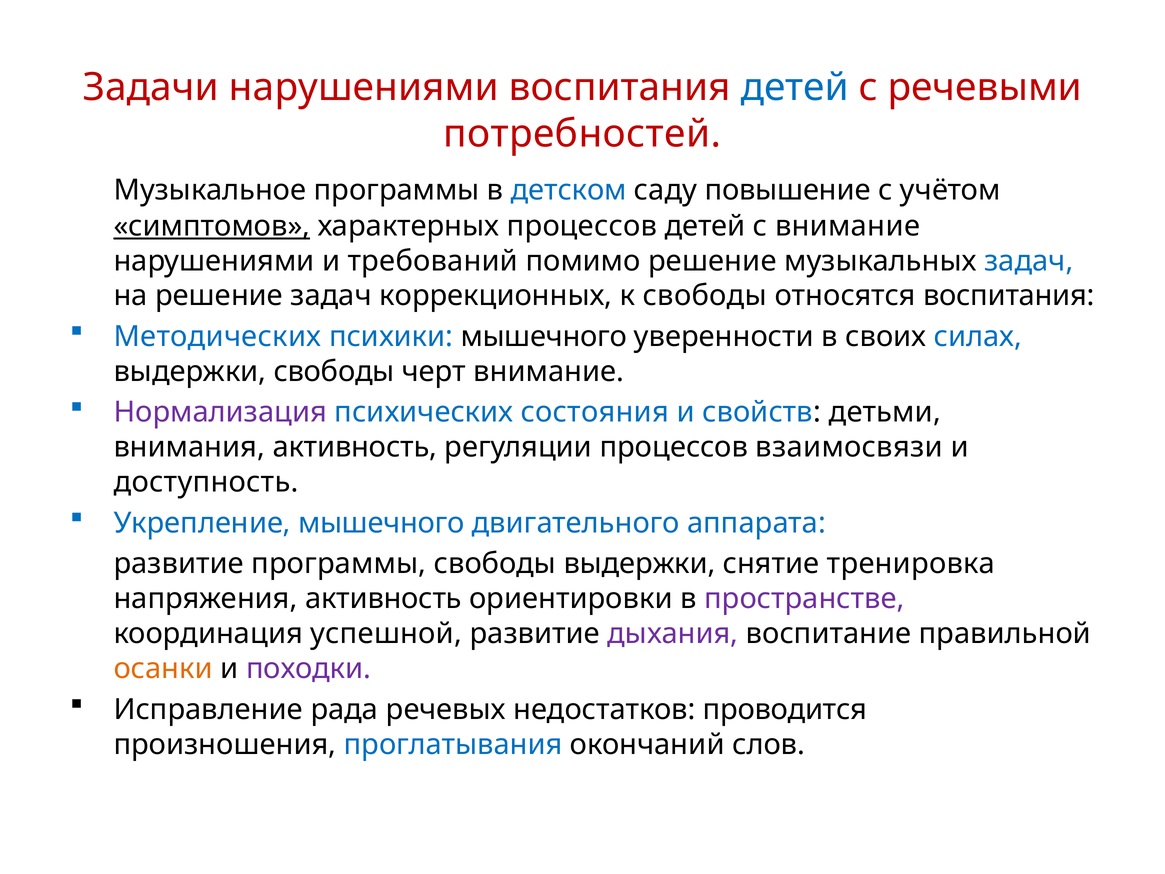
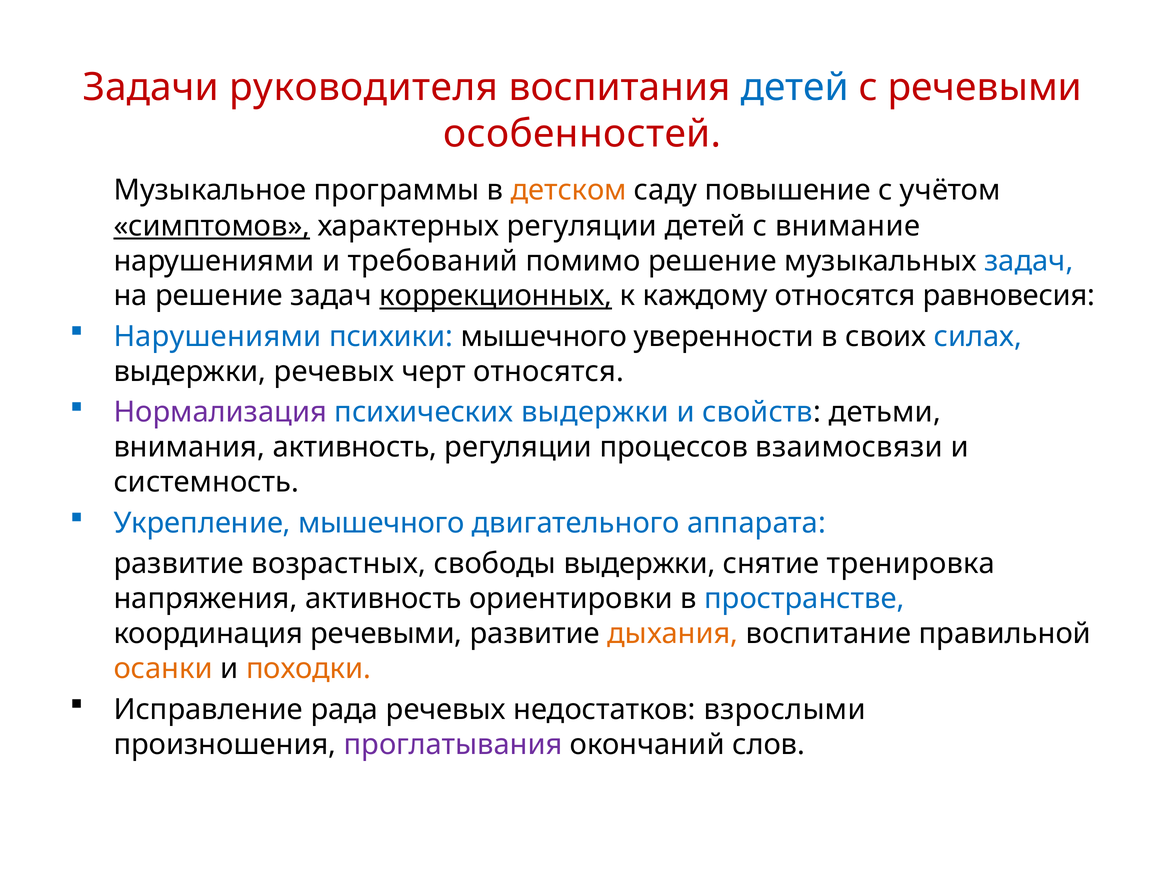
Задачи нарушениями: нарушениями -> руководителя (364, 87)
потребностей: потребностей -> особенностей (582, 134)
детском colour: blue -> orange (569, 190)
характерных процессов: процессов -> регуляции (582, 226)
коррекционных underline: none -> present (496, 296)
к свободы: свободы -> каждому (705, 296)
относятся воспитания: воспитания -> равновесия (1009, 296)
Методических: Методических -> Нарушениями (217, 337)
выдержки свободы: свободы -> речевых (334, 371)
черт внимание: внимание -> относятся (549, 371)
психических состояния: состояния -> выдержки (595, 412)
доступность: доступность -> системность (206, 482)
развитие программы: программы -> возрастных (339, 564)
пространстве colour: purple -> blue (804, 599)
координация успешной: успешной -> речевыми (386, 634)
дыхания colour: purple -> orange (673, 634)
походки colour: purple -> orange (308, 669)
проводится: проводится -> взрослыми (785, 709)
проглатывания colour: blue -> purple (453, 744)
